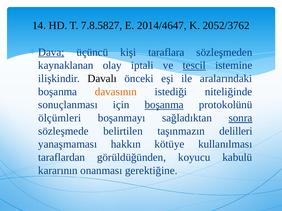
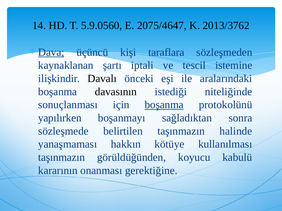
7.8.5827: 7.8.5827 -> 5.9.0560 (102, 26)
2014/4647: 2014/4647 -> 2075/4647 (162, 26)
2052/3762: 2052/3762 -> 2013/3762 (226, 26)
olay: olay -> şartı (112, 65)
tescil underline: present -> none (194, 65)
davasının colour: orange -> black (116, 92)
ölçümleri: ölçümleri -> yapılırken (60, 118)
sonra underline: present -> none (240, 118)
delilleri: delilleri -> halinde (236, 131)
taraflardan: taraflardan -> taşınmazın (62, 158)
